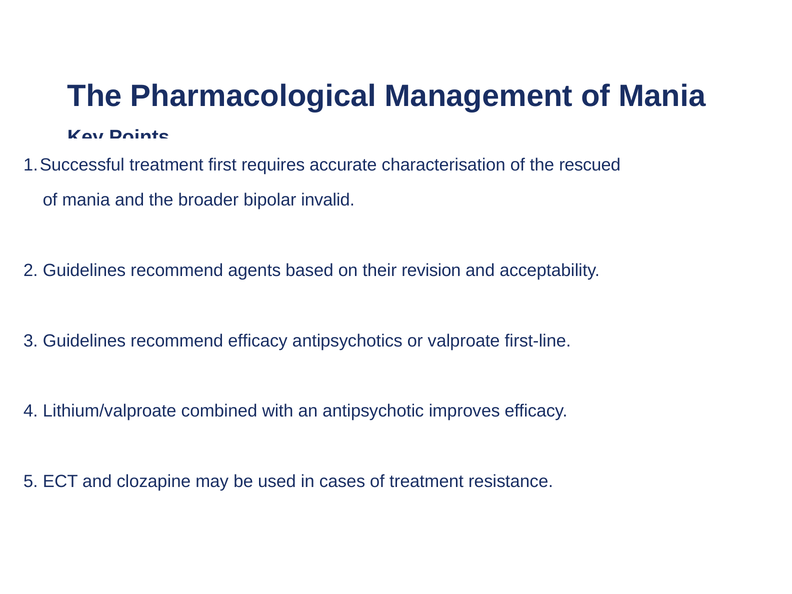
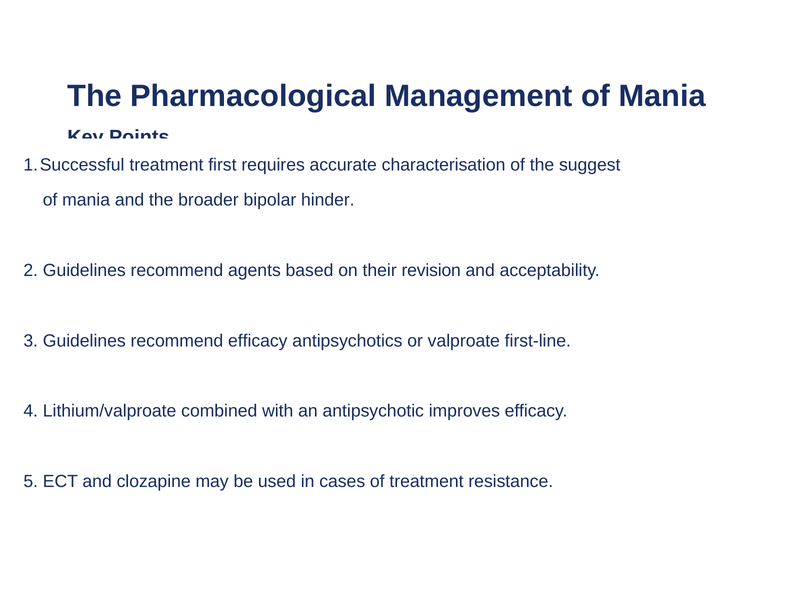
rescued: rescued -> suggest (590, 165)
invalid: invalid -> hinder (328, 200)
